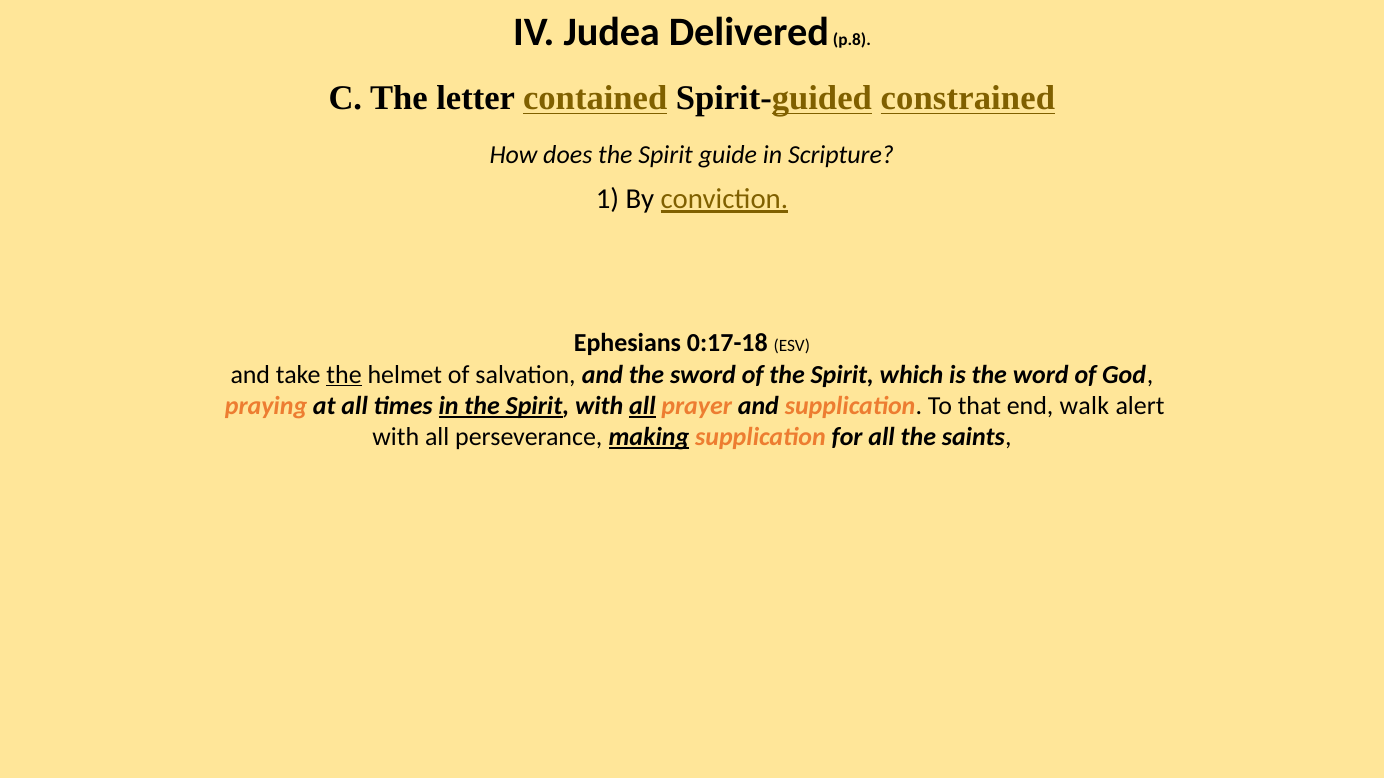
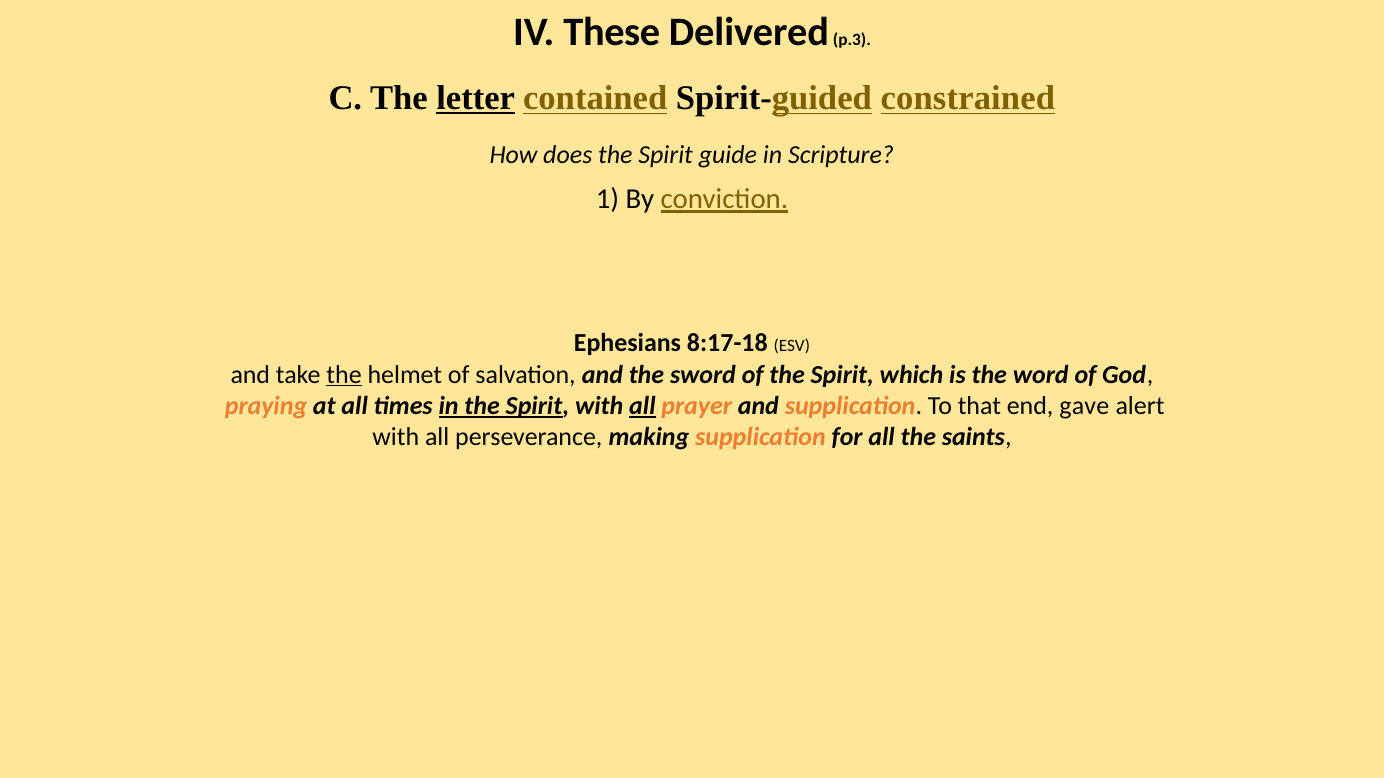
Judea: Judea -> These (612, 32)
p.8: p.8 -> p.3 (852, 40)
letter underline: none -> present (476, 98)
0:17-18: 0:17-18 -> 8:17-18 (727, 344)
walk: walk -> gave (1084, 406)
making underline: present -> none (649, 437)
